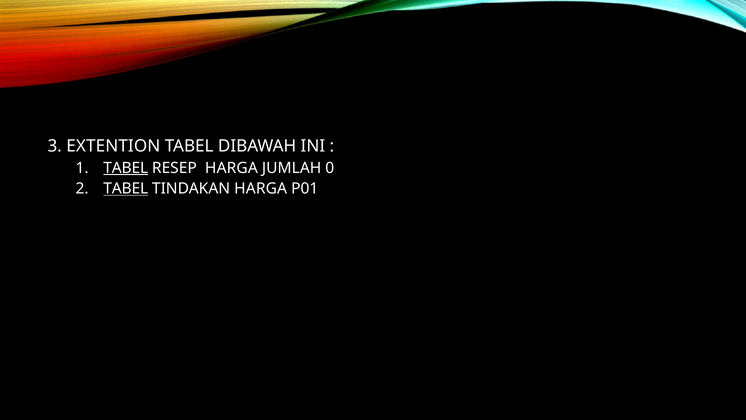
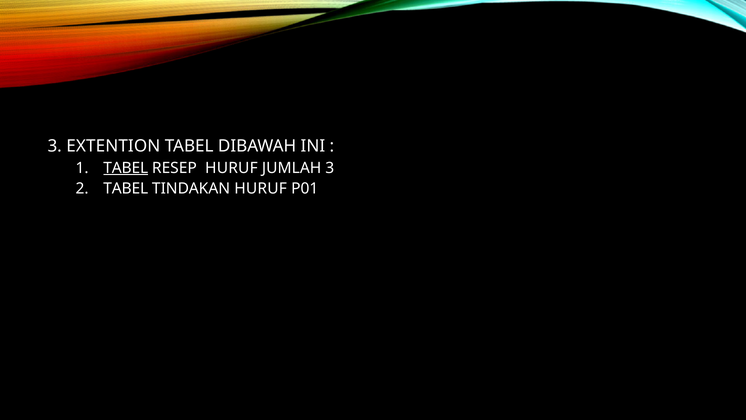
RESEP HARGA: HARGA -> HURUF (231, 168)
JUMLAH 0: 0 -> 3 (330, 168)
TABEL underline: present -> none (126, 188)
TINDAKAN HARGA: HARGA -> HURUF (261, 188)
